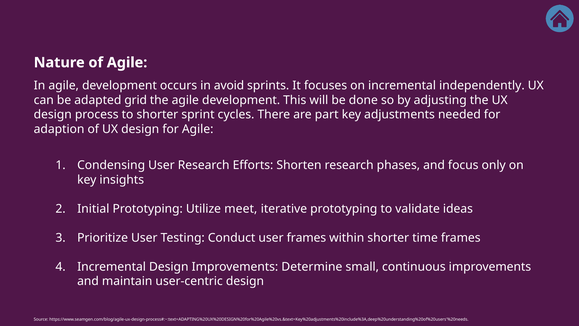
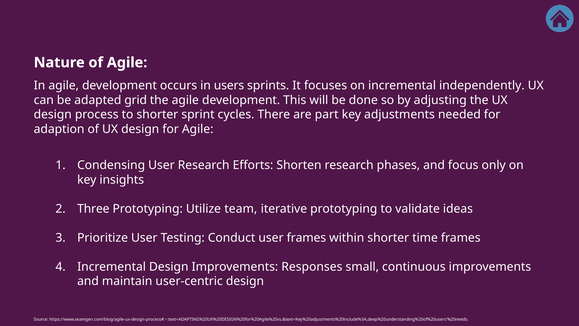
avoid: avoid -> users (229, 85)
Initial: Initial -> Three (93, 209)
meet: meet -> team (241, 209)
Determine: Determine -> Responses (312, 266)
